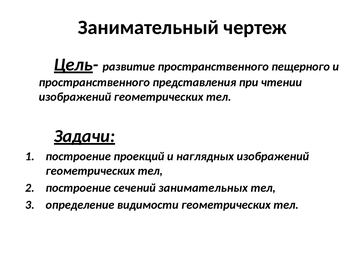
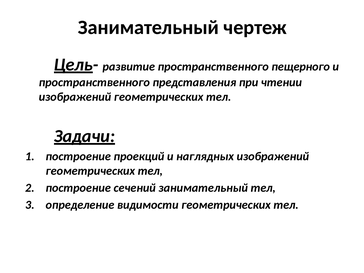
сечений занимательных: занимательных -> занимательный (203, 188)
